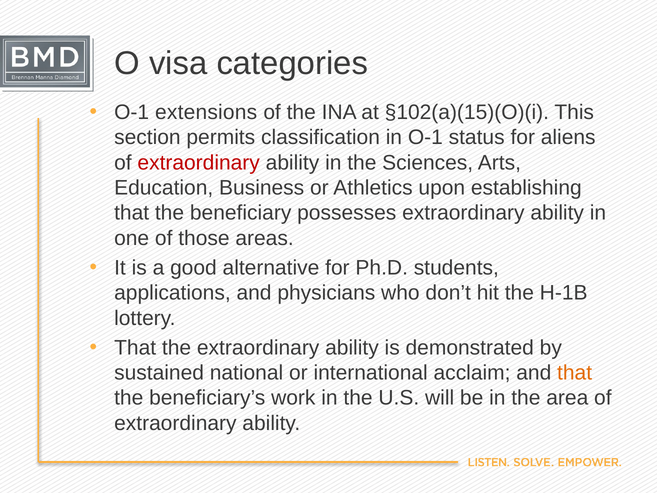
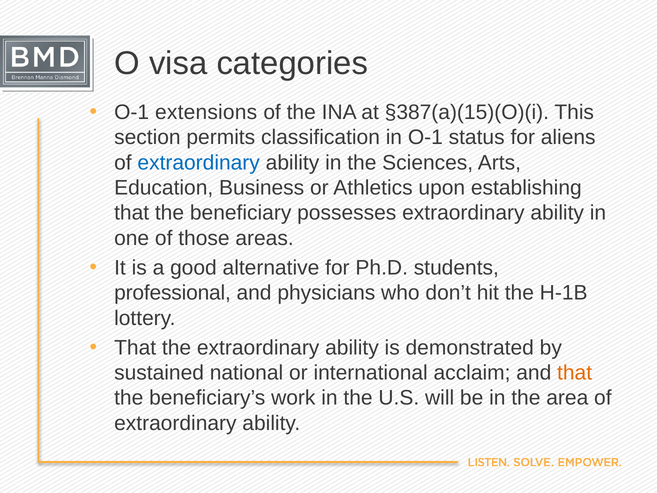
§102(a)(15)(O)(i: §102(a)(15)(O)(i -> §387(a)(15)(O)(i (467, 112)
extraordinary colour: red -> blue (199, 163)
applications: applications -> professional (173, 293)
